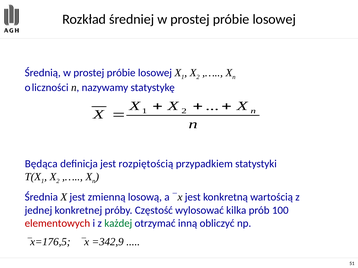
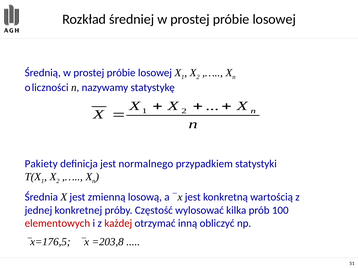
Będąca: Będąca -> Pakiety (41, 164)
rozpiętością: rozpiętością -> normalnego (146, 164)
każdej colour: green -> red (118, 224)
=342,9: =342,9 -> =203,8 (108, 242)
